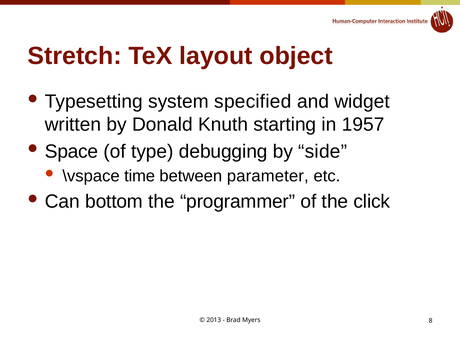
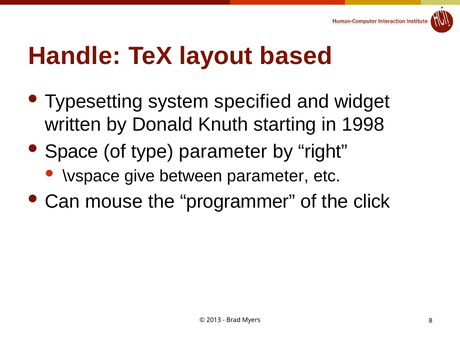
Stretch: Stretch -> Handle (74, 56)
object: object -> based (296, 56)
1957: 1957 -> 1998 (363, 125)
type debugging: debugging -> parameter (223, 151)
side: side -> right (323, 151)
time: time -> give (140, 176)
bottom: bottom -> mouse (114, 202)
